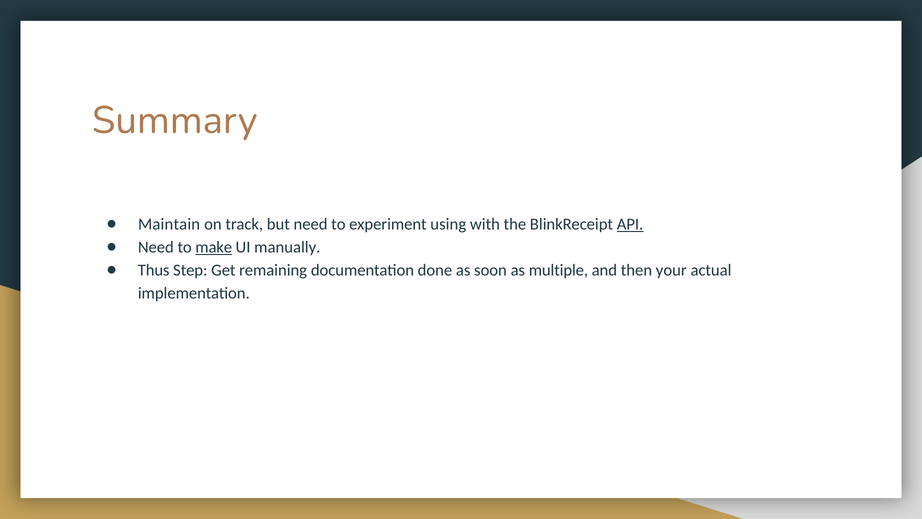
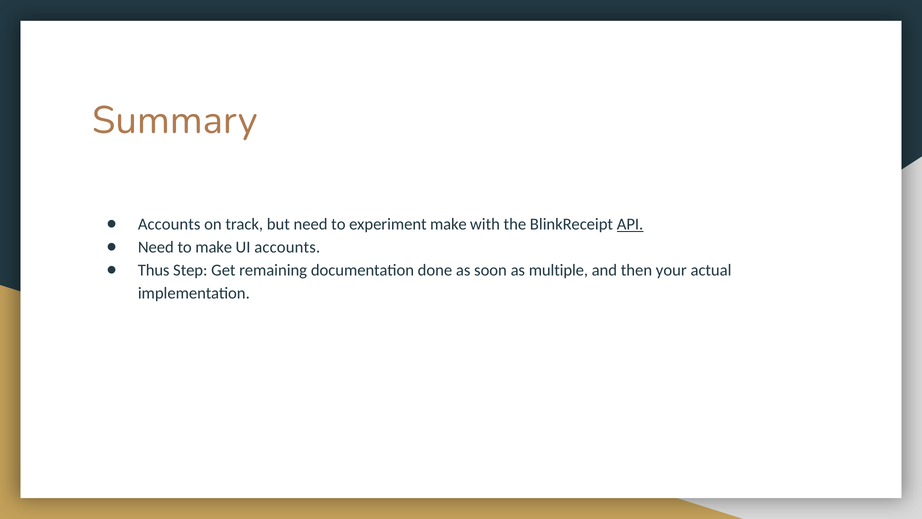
Maintain: Maintain -> Accounts (169, 224)
experiment using: using -> make (448, 224)
make underline: present -> none (214, 247)
UI manually: manually -> accounts (287, 247)
